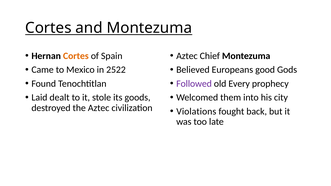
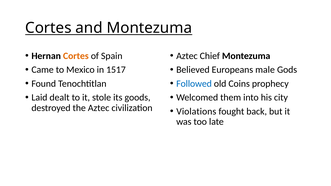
2522: 2522 -> 1517 (116, 70)
good: good -> male (265, 70)
Followed colour: purple -> blue (194, 84)
Every: Every -> Coins (239, 84)
